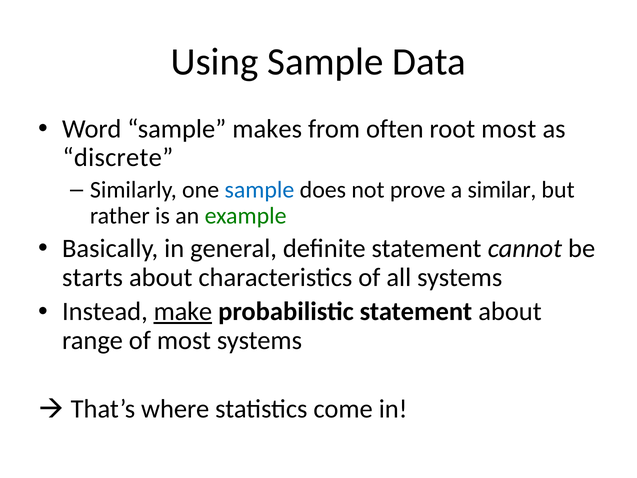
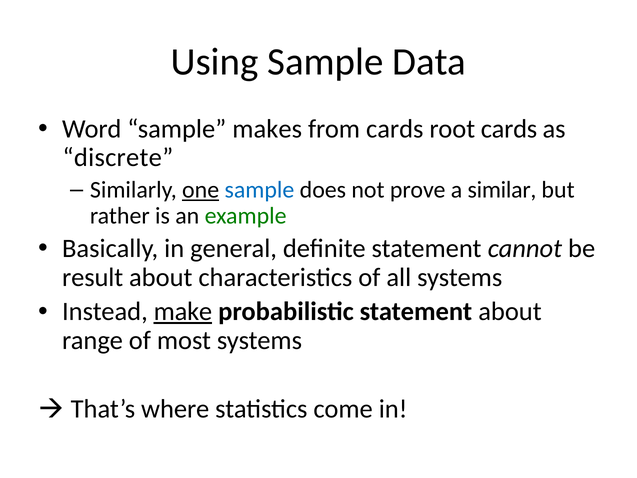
from often: often -> cards (395, 129)
root most: most -> cards (509, 129)
one underline: none -> present (201, 190)
starts: starts -> result (93, 277)
